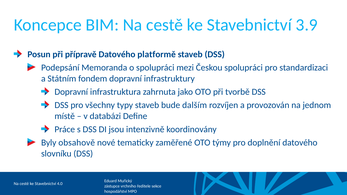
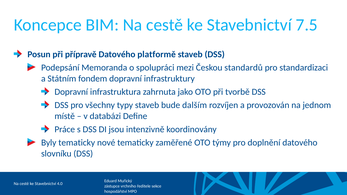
3.9: 3.9 -> 7.5 (307, 25)
Českou spolupráci: spolupráci -> standardů (244, 68)
Byly obsahově: obsahově -> tematicky (77, 143)
